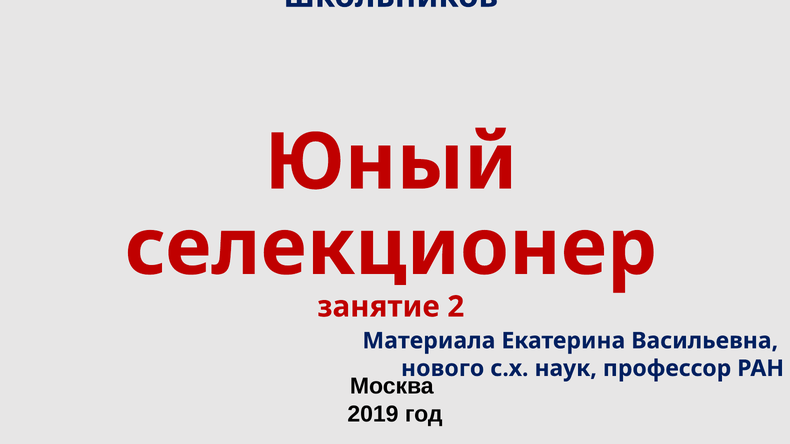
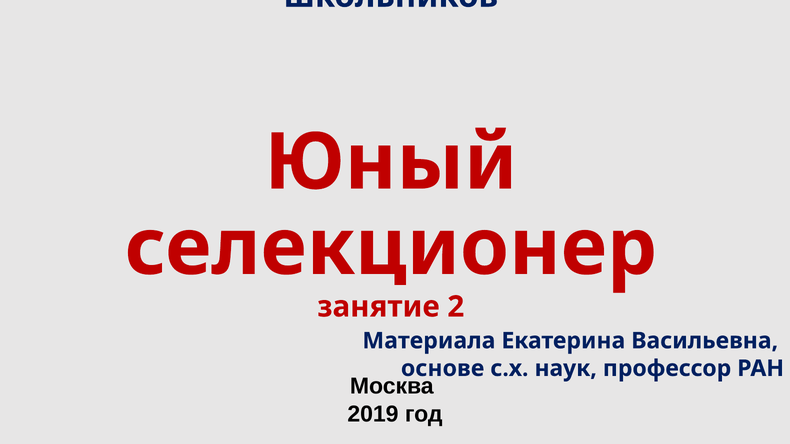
нового: нового -> основе (443, 369)
